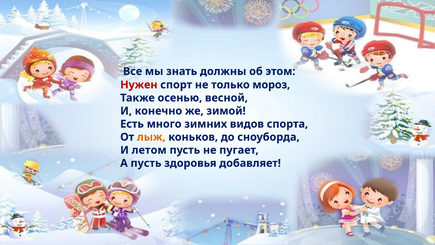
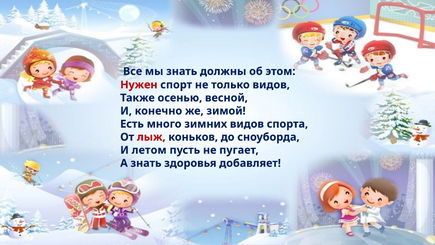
только мороз: мороз -> видов (271, 85)
лыж colour: orange -> red (151, 137)
А пусть: пусть -> знать (146, 163)
